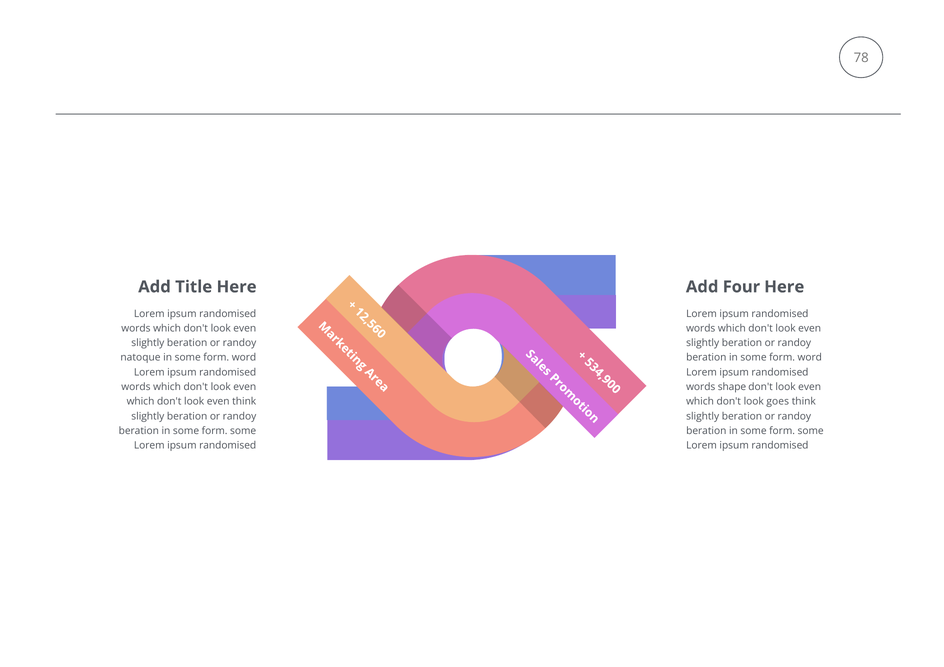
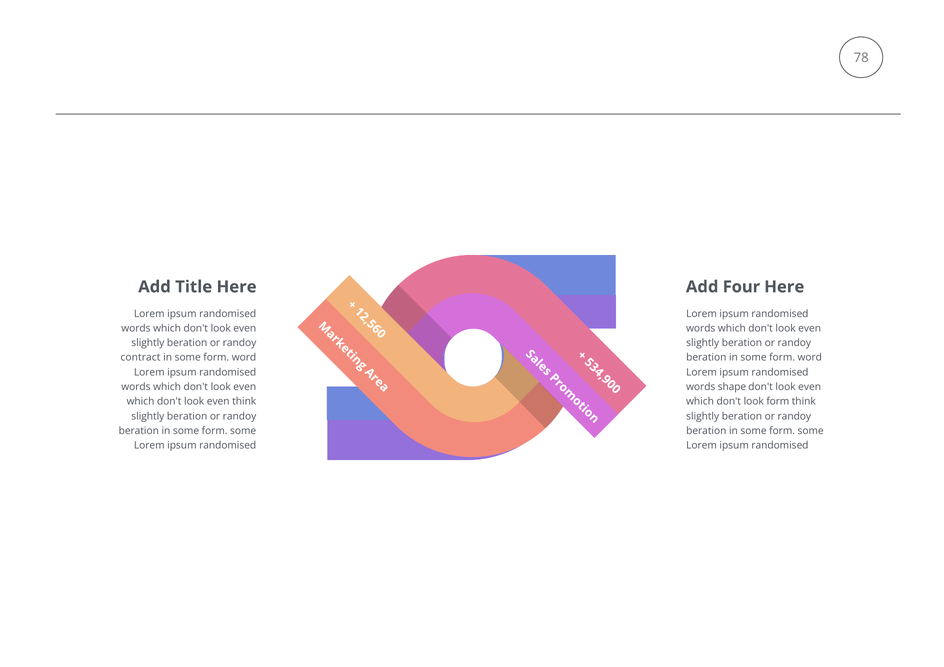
natoque: natoque -> contract (140, 358)
look goes: goes -> form (778, 402)
